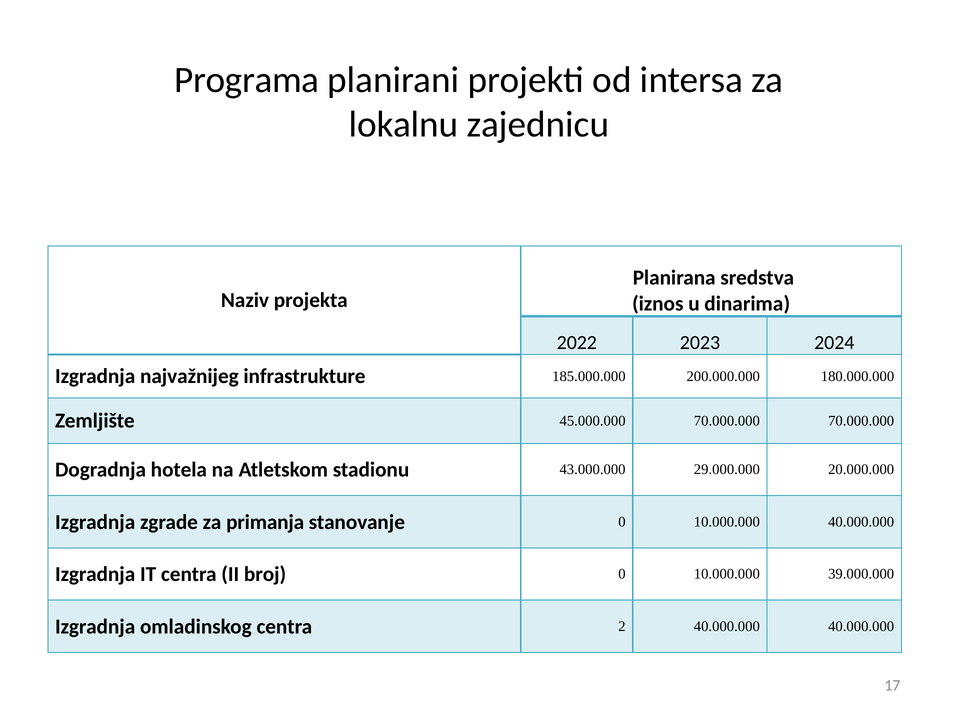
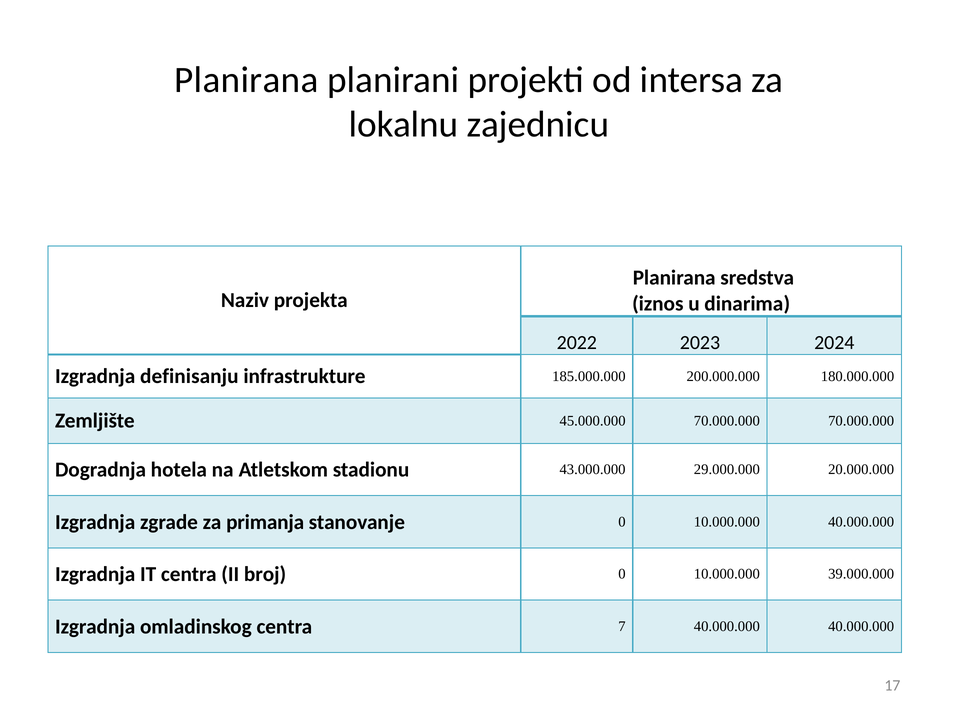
Programa: Programa -> Planirana (246, 80)
najvažnijeg: najvažnijeg -> definisanju (189, 377)
2: 2 -> 7 (622, 627)
